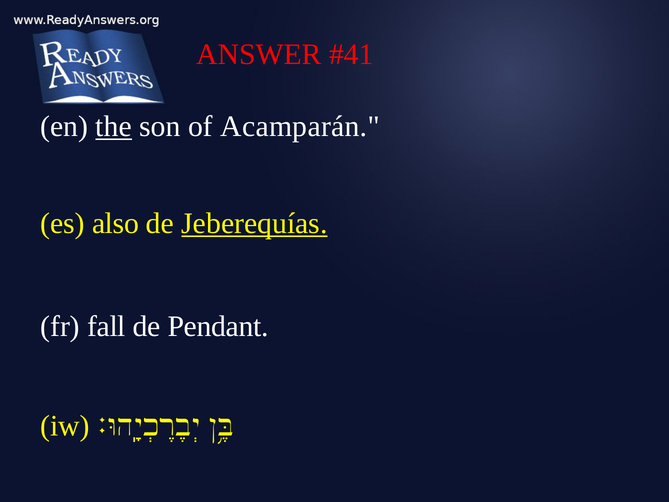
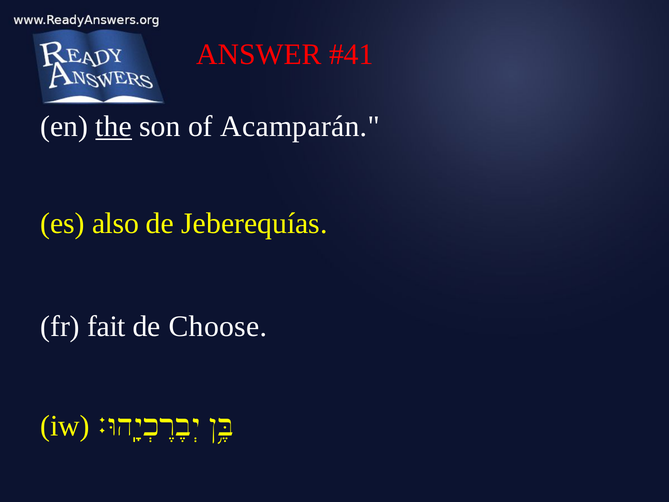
Jeberequías underline: present -> none (254, 223)
fall: fall -> fait (106, 326)
Pendant: Pendant -> Choose (218, 326)
